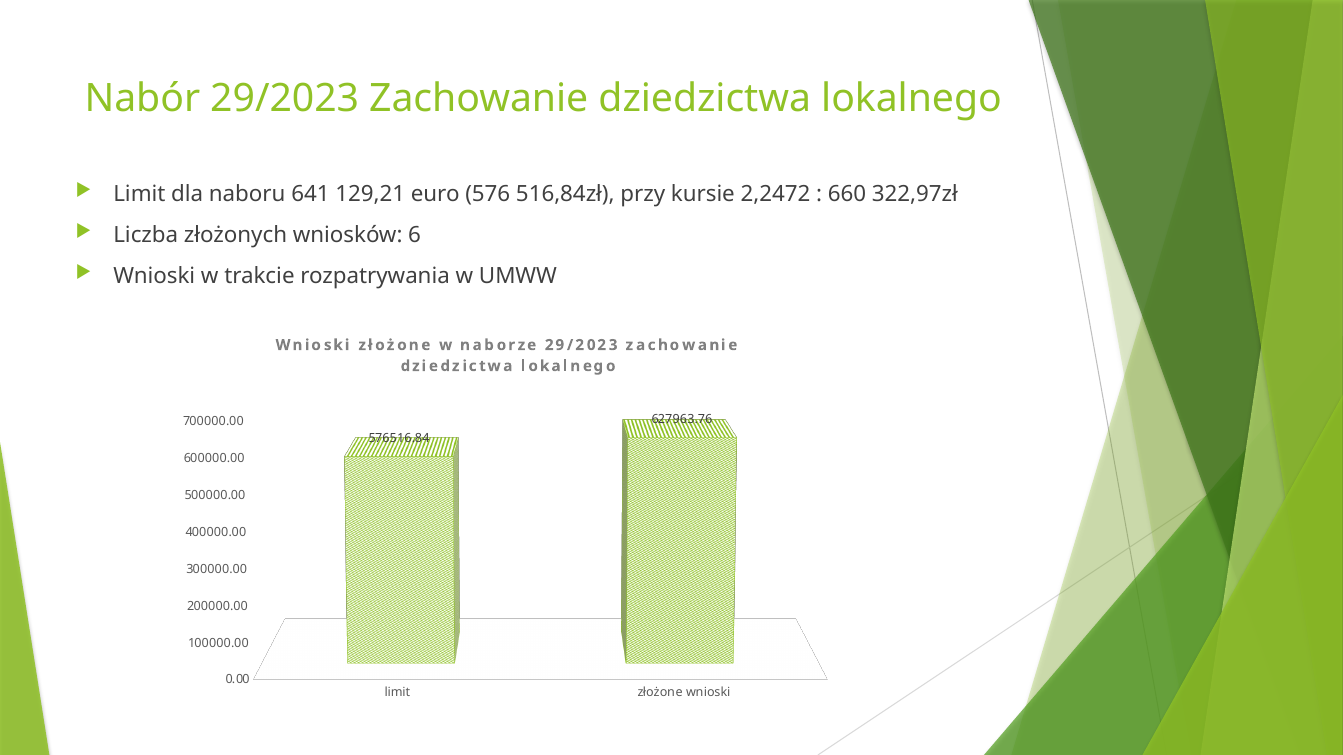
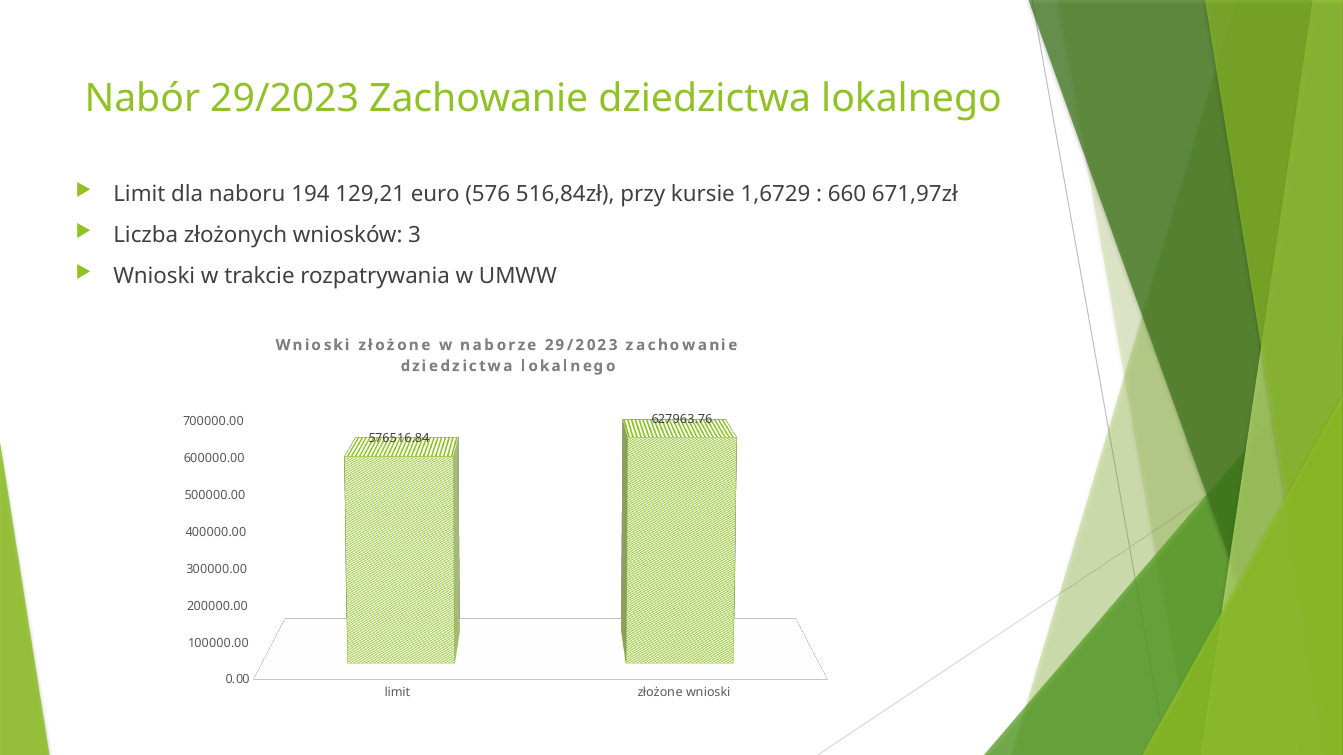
641: 641 -> 194 (310, 194)
2,2472: 2,2472 -> 1,6729 (776, 194)
322,97zł: 322,97zł -> 671,97zł (915, 194)
6: 6 -> 3 (415, 235)
